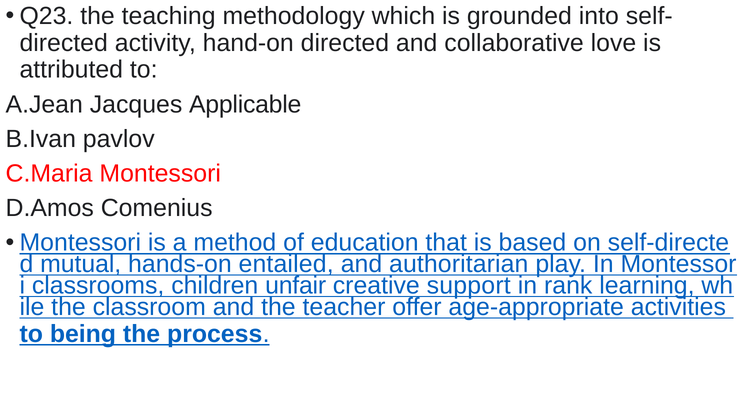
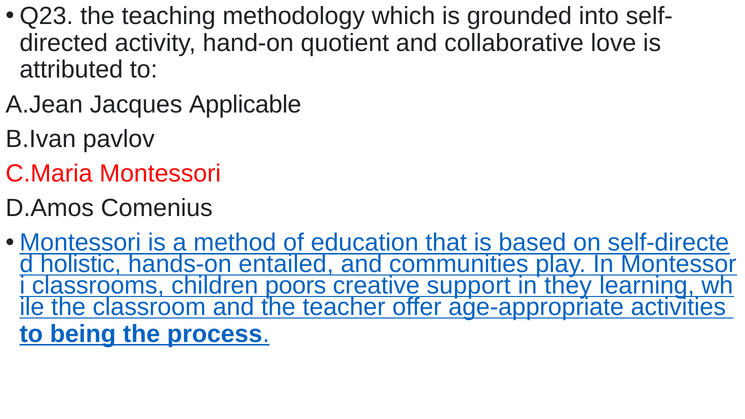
hand-on directed: directed -> quotient (345, 43)
mutual: mutual -> holistic (81, 264)
authoritarian: authoritarian -> communities (459, 264)
unfair: unfair -> poors (296, 286)
rank: rank -> they (568, 286)
